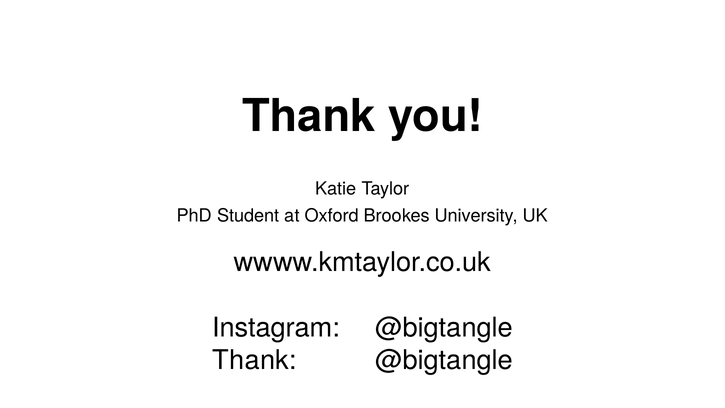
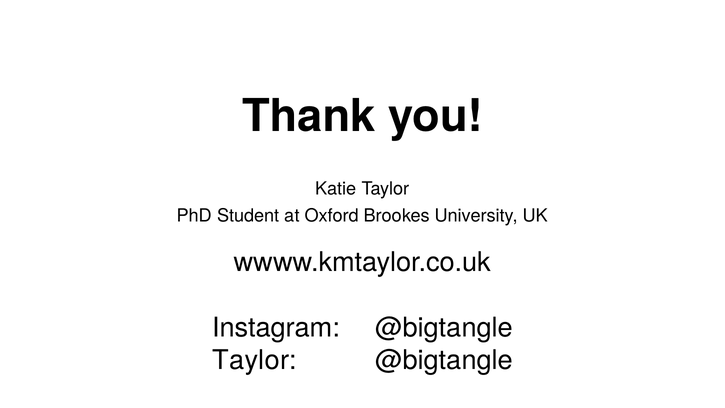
Thank: Thank -> Taylor (255, 360)
